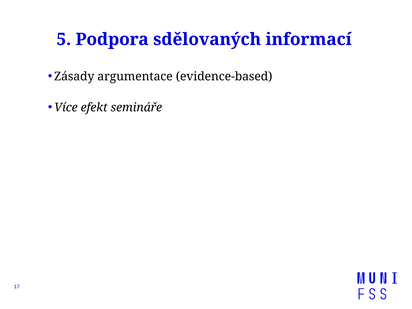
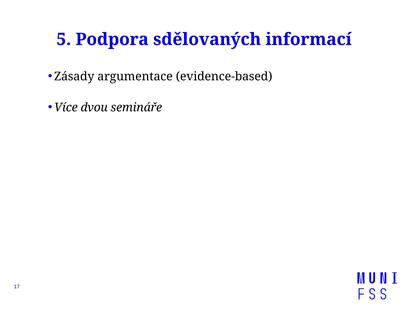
efekt: efekt -> dvou (94, 108)
